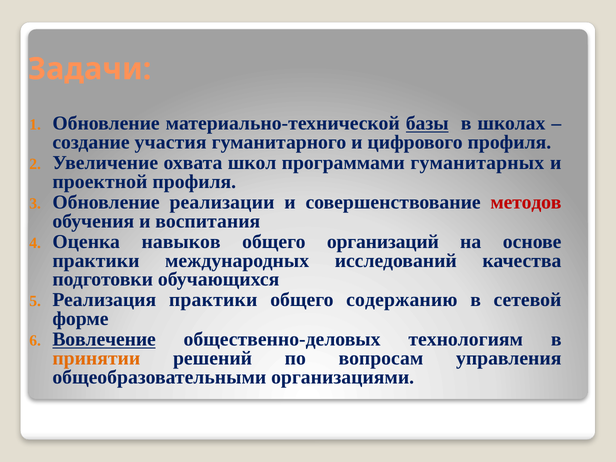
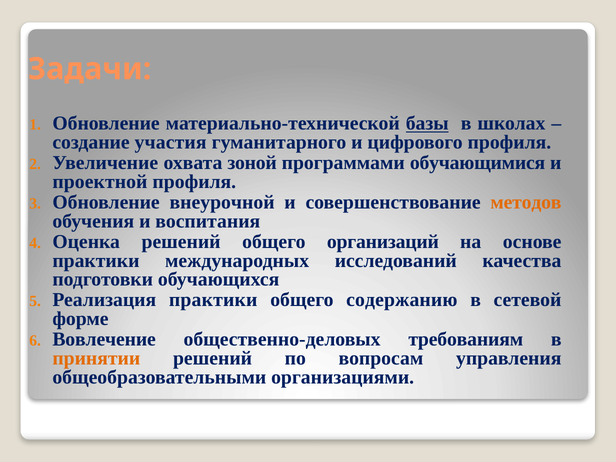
школ: школ -> зоной (252, 163)
гуманитарных: гуманитарных -> обучающимися (478, 163)
реализации: реализации -> внеурочной (222, 202)
методов colour: red -> orange (526, 202)
Оценка навыков: навыков -> решений (181, 242)
Вовлечение underline: present -> none (104, 339)
технологиям: технологиям -> требованиям (466, 339)
